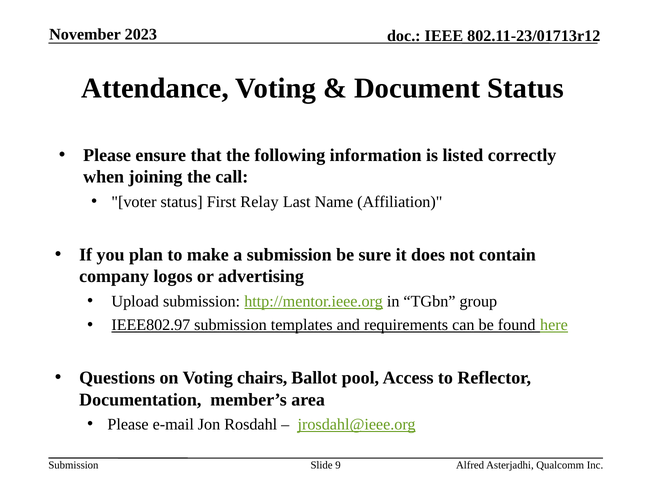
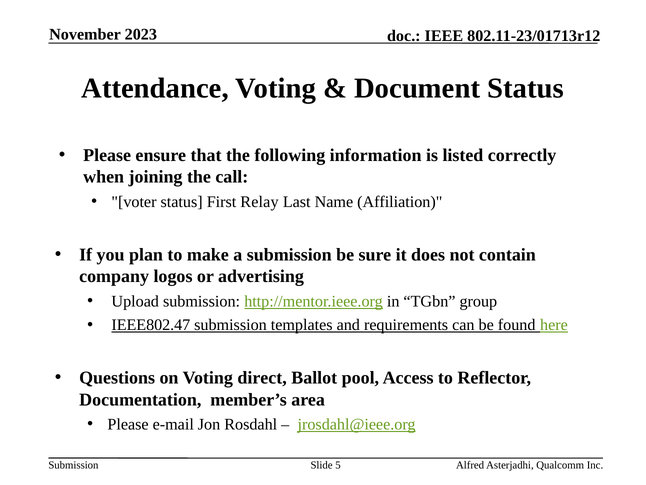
IEEE802.97: IEEE802.97 -> IEEE802.47 (151, 325)
chairs: chairs -> direct (262, 378)
9: 9 -> 5 (338, 465)
